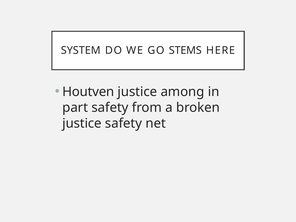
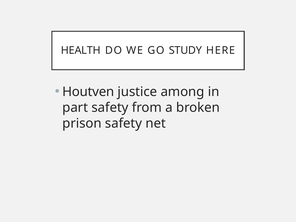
SYSTEM: SYSTEM -> HEALTH (81, 50)
STEMS: STEMS -> STUDY (185, 50)
justice: justice -> prison (82, 123)
